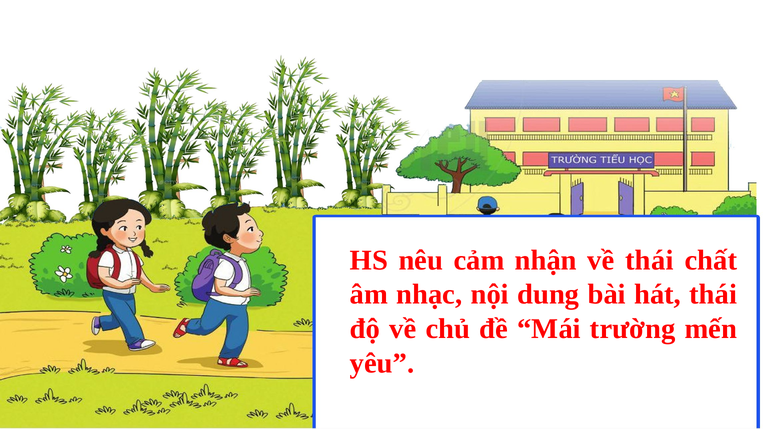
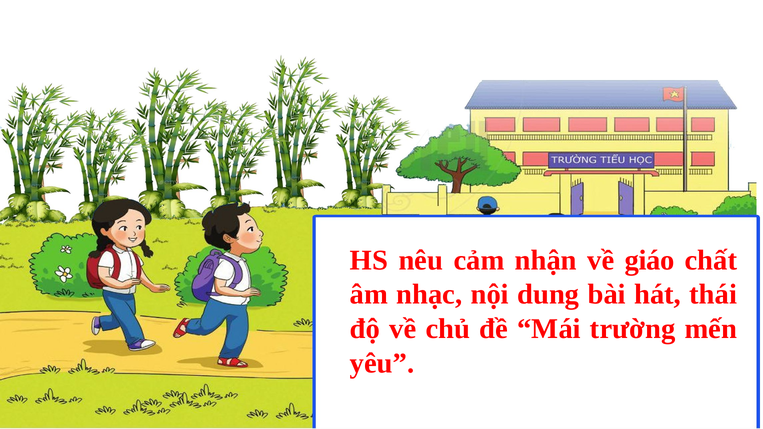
về thái: thái -> giáo (650, 260)
